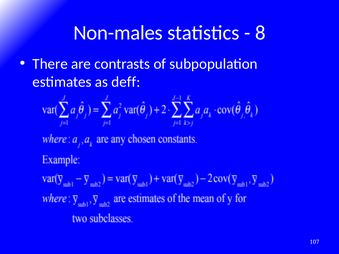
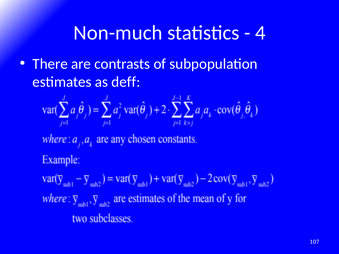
Non-males: Non-males -> Non-much (118, 33)
8: 8 -> 4 (260, 33)
